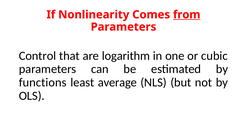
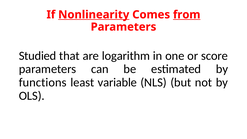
Nonlinearity underline: none -> present (94, 15)
Control: Control -> Studied (38, 56)
cubic: cubic -> score (215, 56)
average: average -> variable (117, 82)
